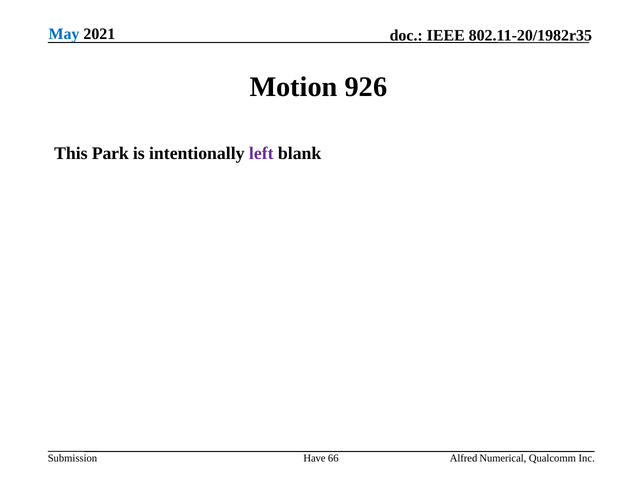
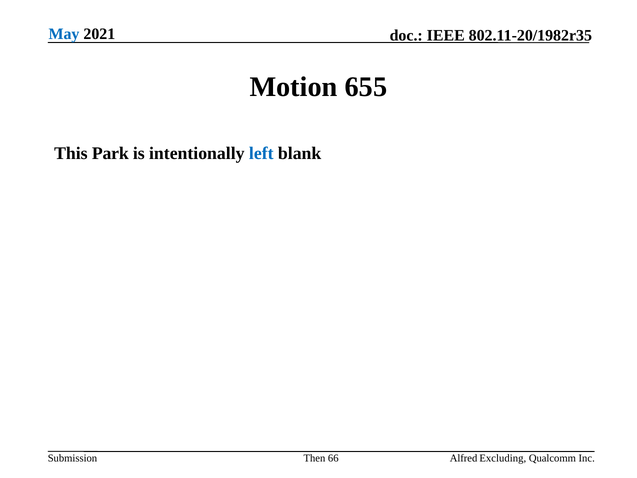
926: 926 -> 655 (366, 87)
left colour: purple -> blue (261, 153)
Have: Have -> Then (314, 458)
Numerical: Numerical -> Excluding (503, 458)
